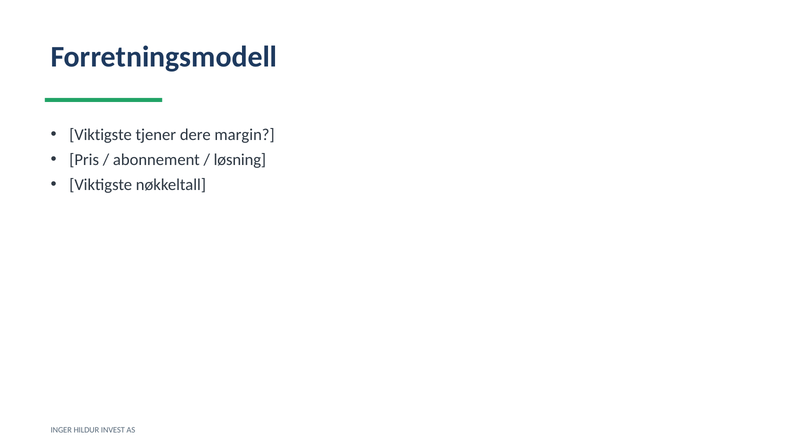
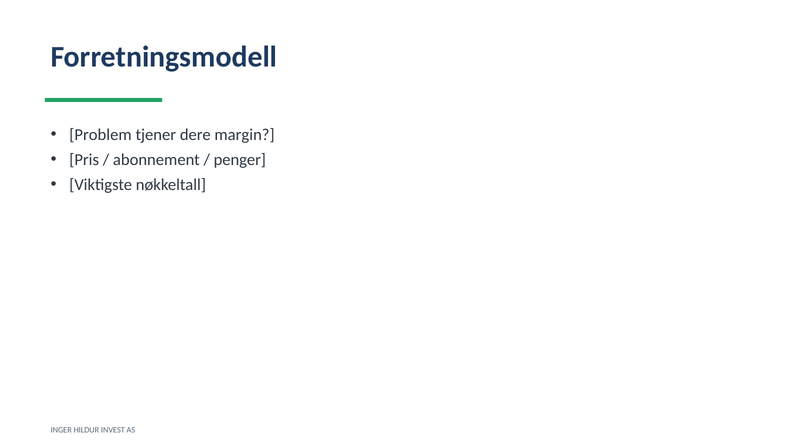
Viktigste: Viktigste -> Problem (101, 135)
løsning: løsning -> penger (240, 160)
